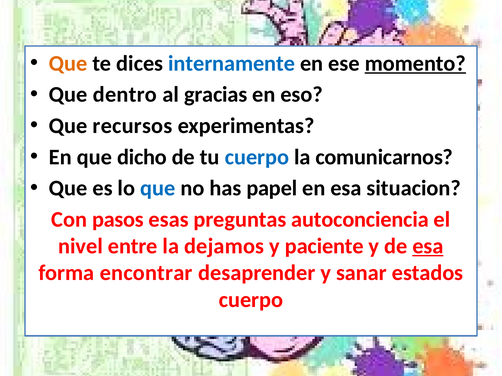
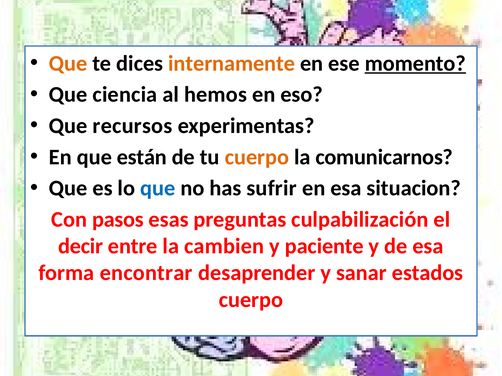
internamente colour: blue -> orange (232, 63)
dentro: dentro -> ciencia (125, 95)
gracias: gracias -> hemos (216, 95)
dicho: dicho -> están (142, 157)
cuerpo colour: blue -> orange (257, 157)
papel: papel -> sufrir (272, 188)
autoconciencia: autoconciencia -> culpabilización (360, 220)
nivel: nivel -> decir (81, 247)
dejamos: dejamos -> cambien (224, 247)
esa underline: present -> none (428, 247)
